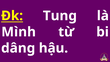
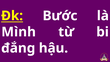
Tung: Tung -> Bước (60, 16)
dâng: dâng -> đắng (18, 48)
